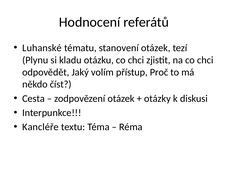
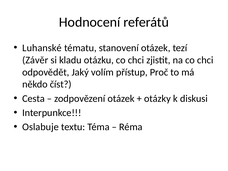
Plynu: Plynu -> Závěr (35, 60)
Kancléře: Kancléře -> Oslabuje (41, 127)
